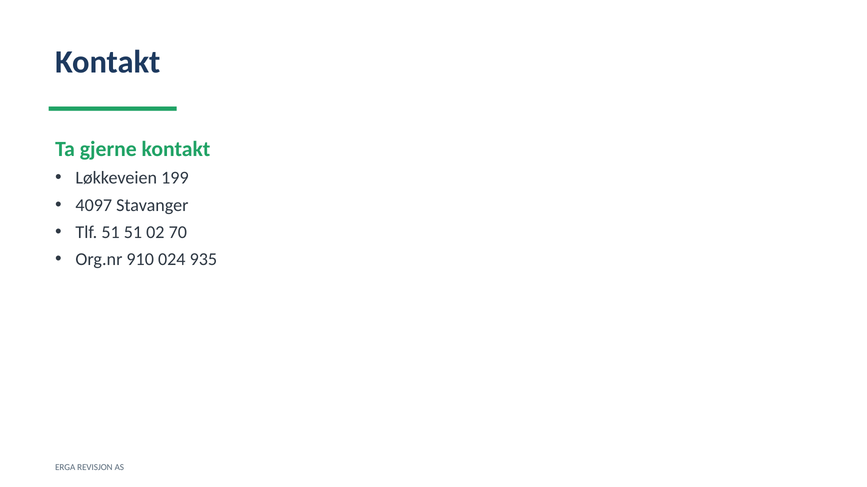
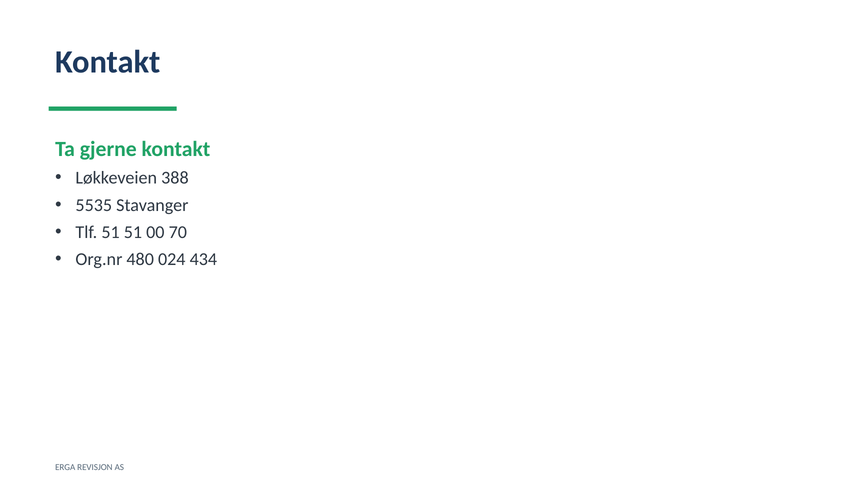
199: 199 -> 388 (175, 178)
4097: 4097 -> 5535 (94, 205)
02: 02 -> 00 (155, 233)
910: 910 -> 480 (140, 260)
935: 935 -> 434 (203, 260)
